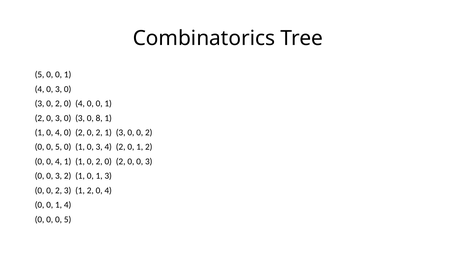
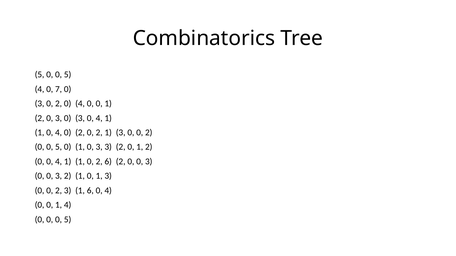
5 0 0 1: 1 -> 5 (68, 75)
4 0 3: 3 -> 7 (59, 89)
3 0 8: 8 -> 4 (99, 118)
3 4: 4 -> 3 (108, 147)
1 0 2 0: 0 -> 6 (108, 162)
3 1 2: 2 -> 6 (90, 191)
